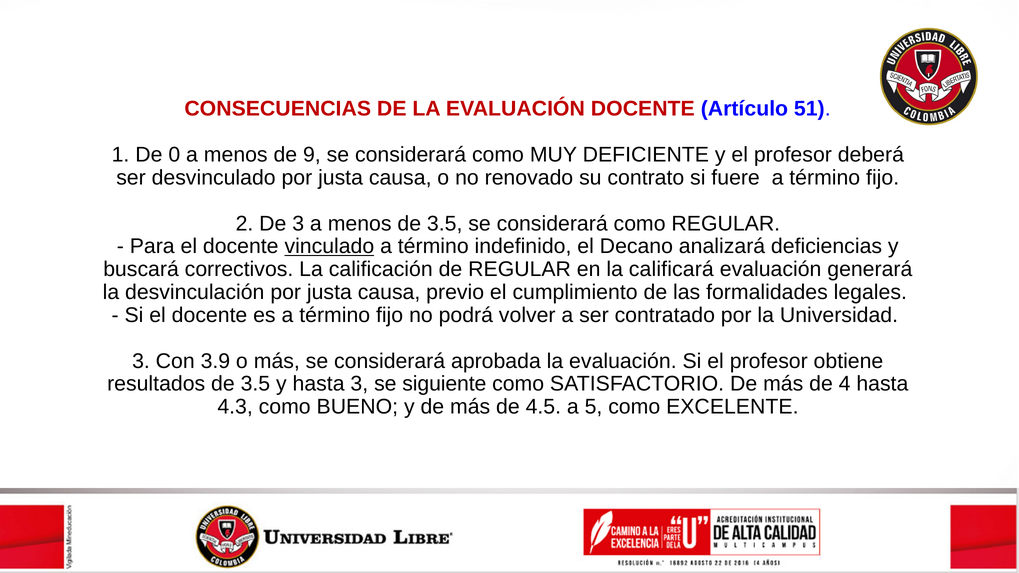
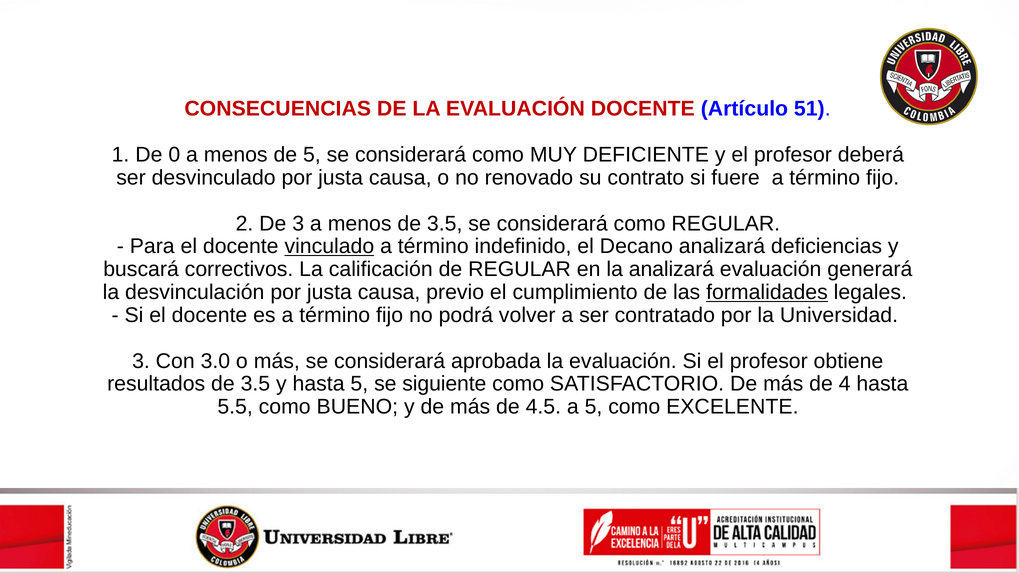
de 9: 9 -> 5 (312, 155)
la calificará: calificará -> analizará (671, 269)
formalidades underline: none -> present (767, 292)
3.9: 3.9 -> 3.0 (215, 361)
hasta 3: 3 -> 5 (359, 384)
4.3: 4.3 -> 5.5 (235, 407)
